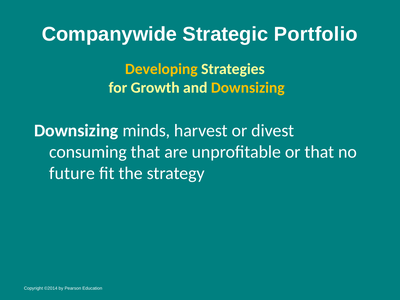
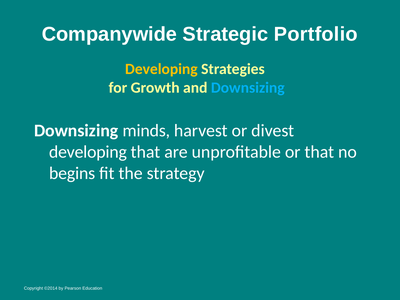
Downsizing colour: yellow -> light blue (248, 88)
consuming: consuming -> developing (88, 152)
future: future -> begins (72, 173)
